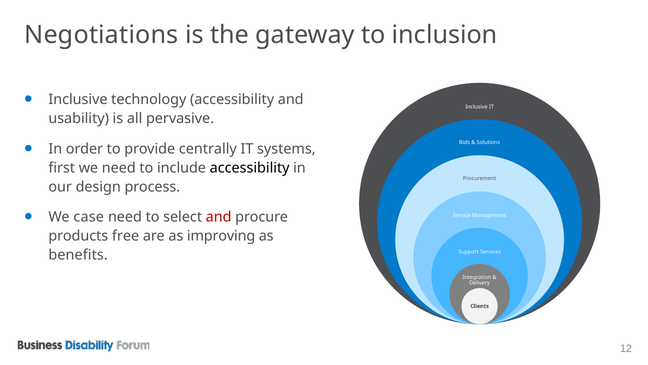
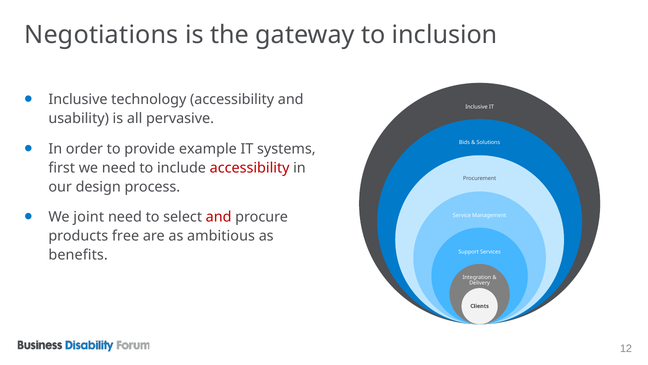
centrally: centrally -> example (208, 149)
accessibility colour: black -> red (250, 168)
case: case -> joint (89, 217)
improving: improving -> ambitious (221, 236)
